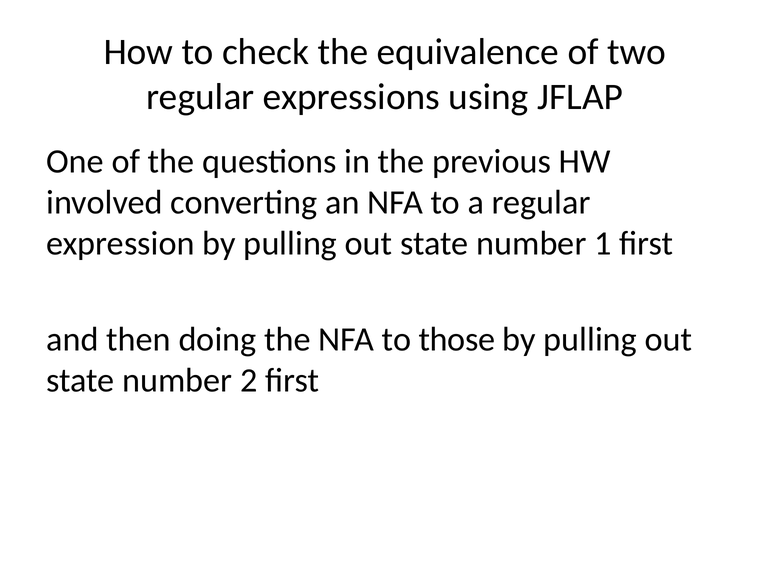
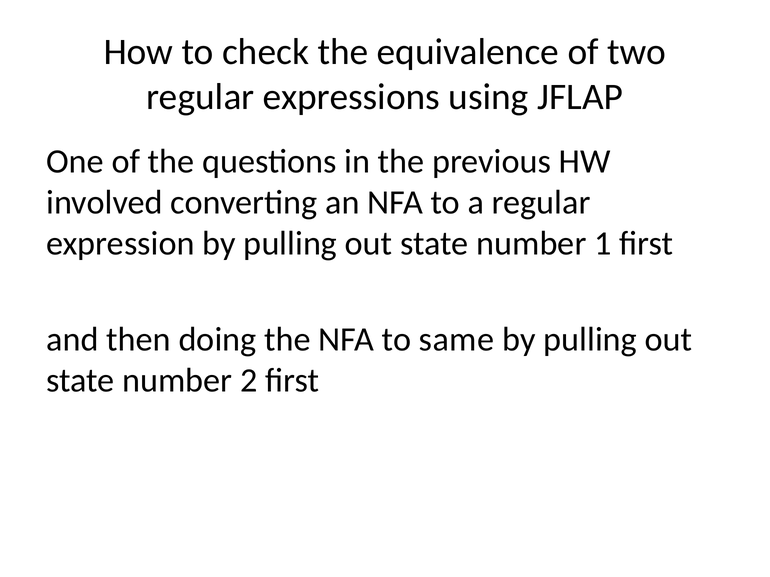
those: those -> same (457, 340)
